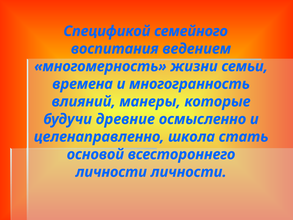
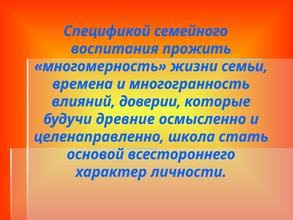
ведением: ведением -> прожить (197, 49)
манеры: манеры -> доверии (150, 101)
личности: личности -> характер (111, 172)
